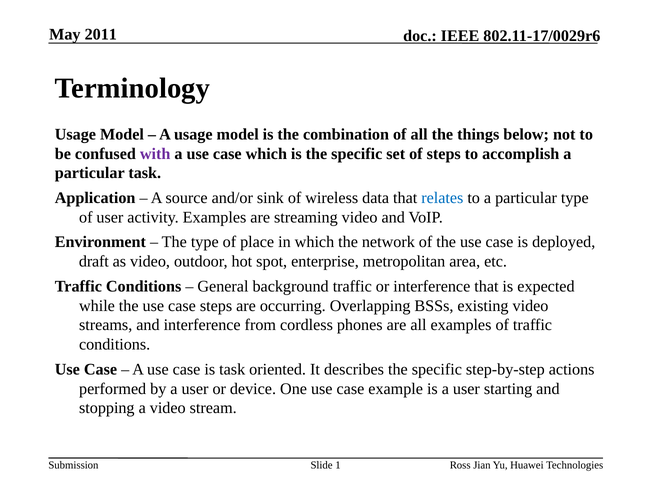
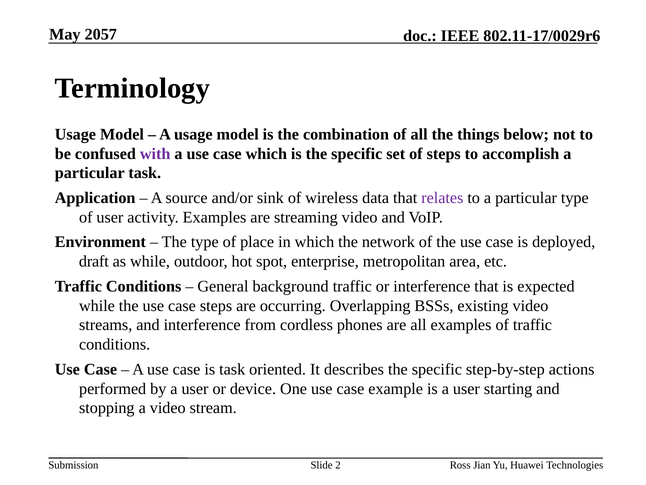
2011: 2011 -> 2057 (101, 34)
relates colour: blue -> purple (442, 198)
as video: video -> while (150, 261)
1: 1 -> 2 (338, 465)
